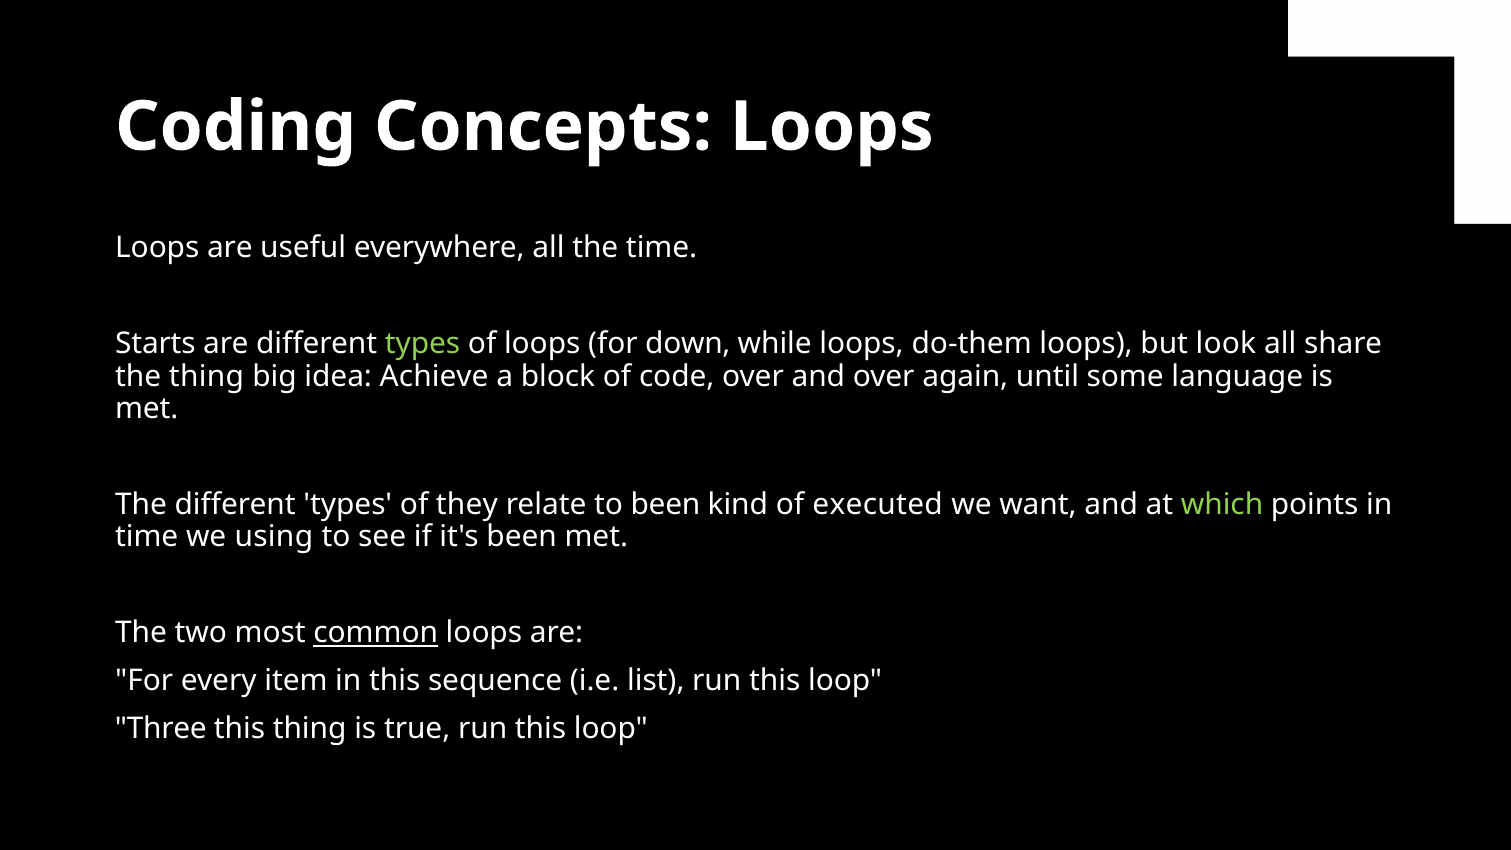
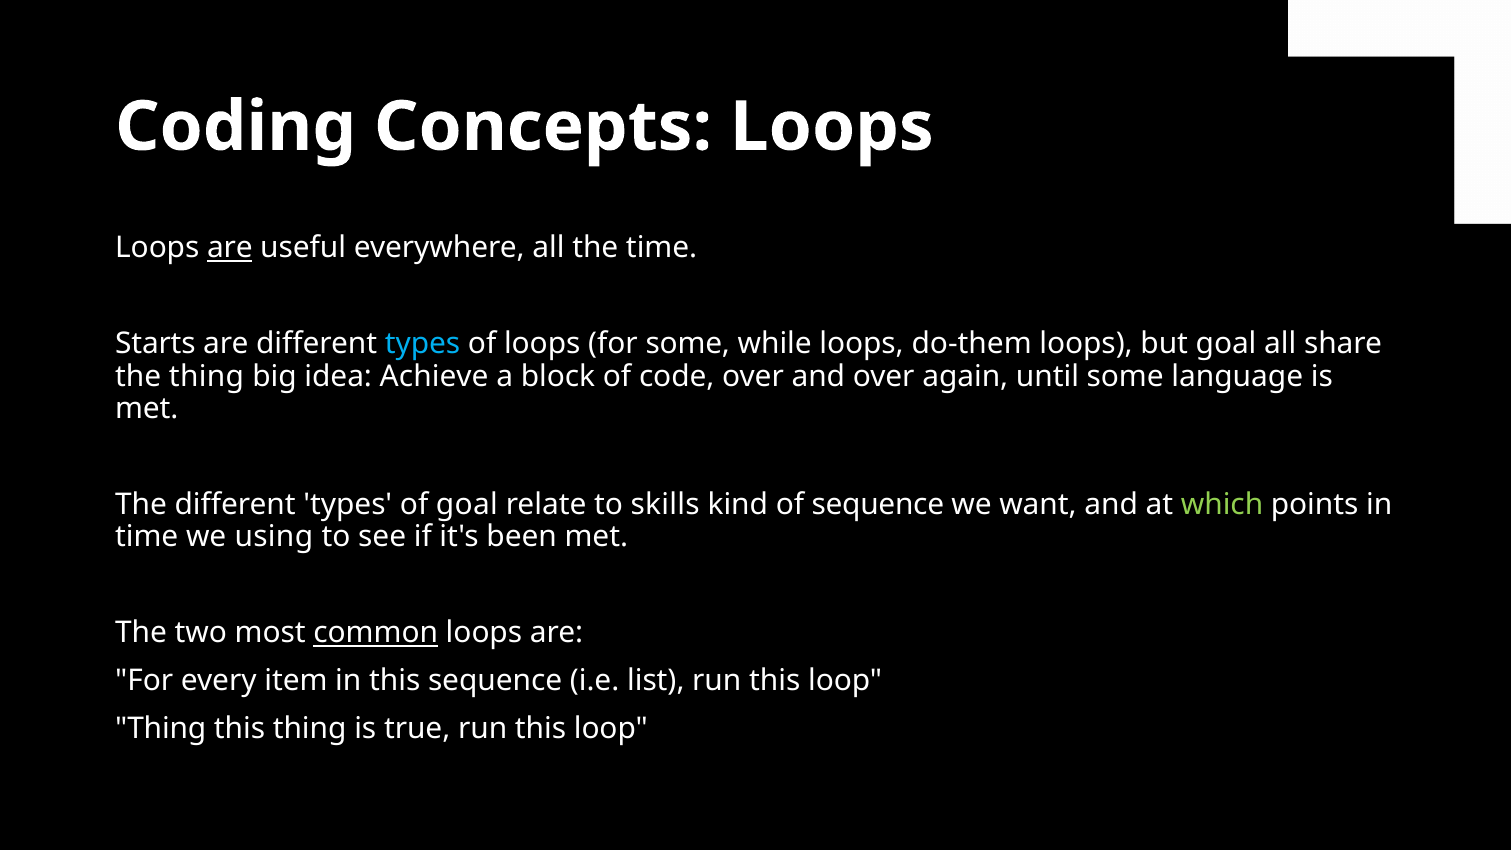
are underline: none -> present (230, 248)
types colour: light green -> light blue (423, 344)
for down: down -> some (688, 344)
but look: look -> goal (1226, 344)
of they: they -> goal (467, 505)
to been: been -> skills (665, 505)
of executed: executed -> sequence (878, 505)
Three: Three -> Thing (161, 729)
